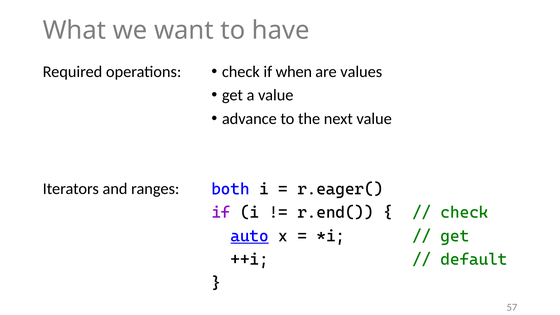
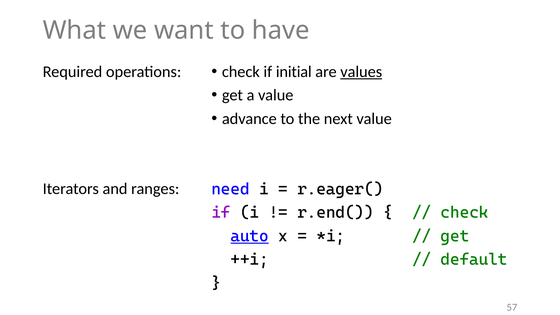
when: when -> initial (294, 72)
values underline: none -> present (361, 72)
both: both -> need (231, 189)
